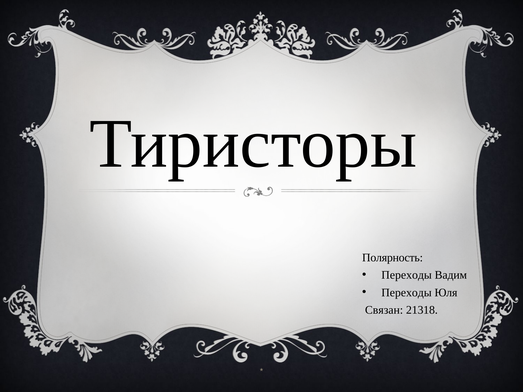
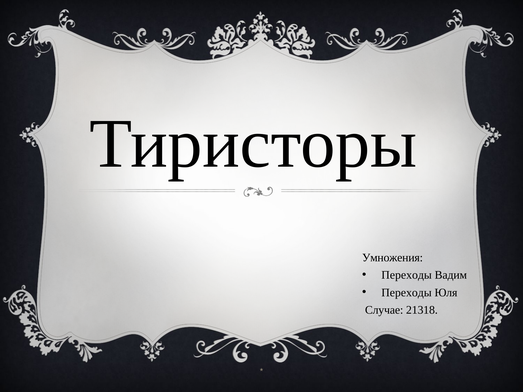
Полярность: Полярность -> Умножения (393, 258)
Связан: Связан -> Случае (384, 310)
